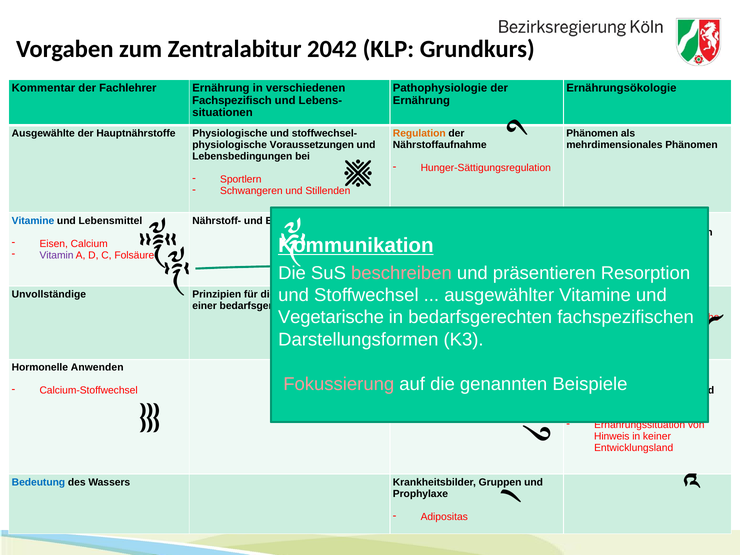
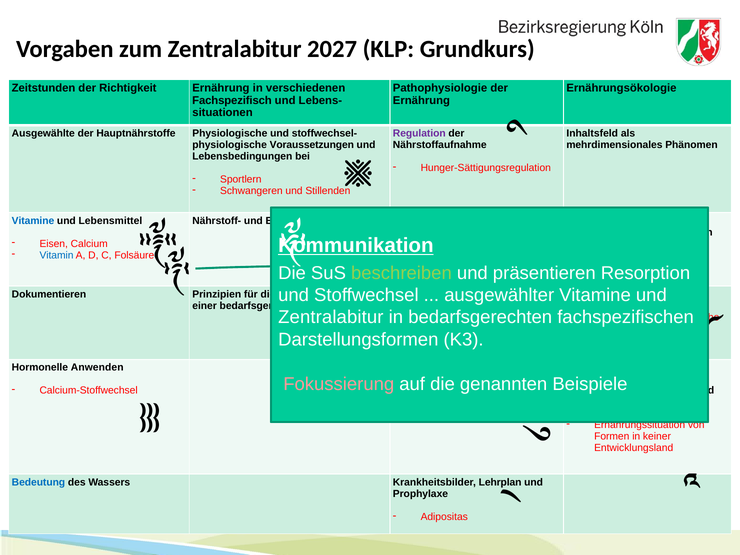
2042: 2042 -> 2027 (332, 49)
Kommentar: Kommentar -> Zeitstunden (44, 88)
Fachlehrer: Fachlehrer -> Richtigkeit (128, 88)
Regulation colour: orange -> purple (419, 133)
Phänomen: Phänomen -> Inhaltsfeld (592, 133)
Vitamin colour: purple -> blue (57, 255)
beschreiben colour: pink -> light green (401, 273)
Unvollständige: Unvollständige -> Dokumentieren (49, 294)
Vegetarische: Vegetarische -> Zentralabitur (331, 317)
Hinweis: Hinweis -> Formen (612, 436)
Gruppen: Gruppen -> Lehrplan (500, 482)
